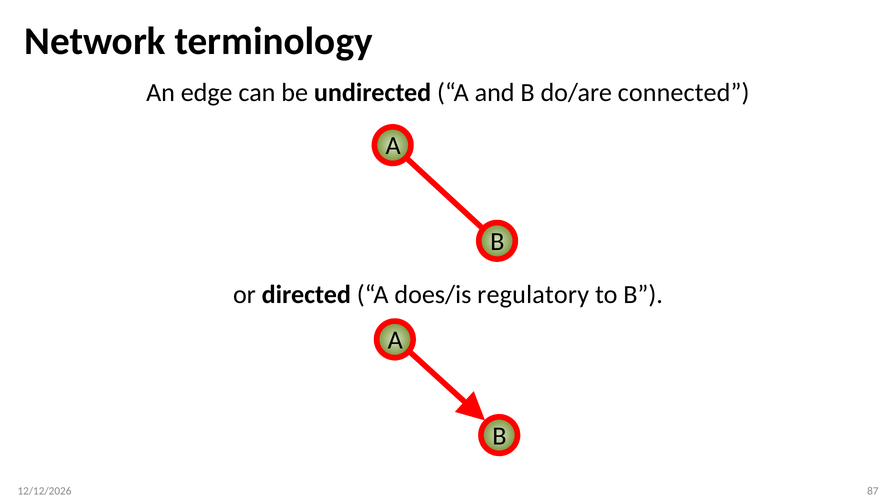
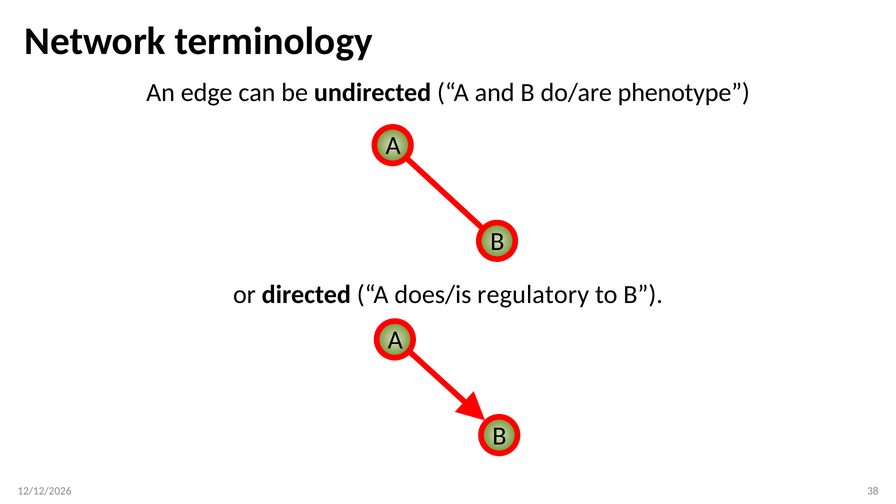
connected: connected -> phenotype (684, 93)
87: 87 -> 38 (873, 491)
